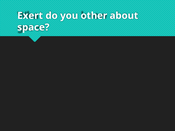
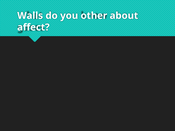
Exert: Exert -> Walls (30, 16)
space: space -> affect (33, 27)
